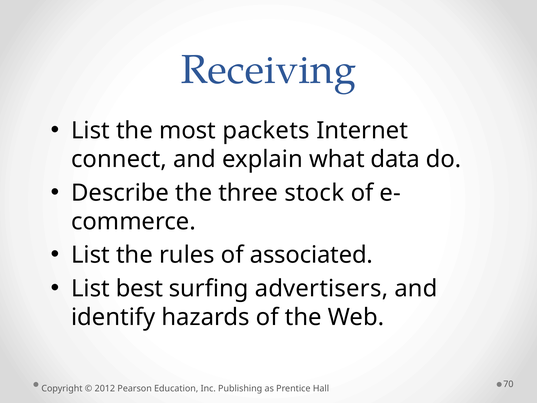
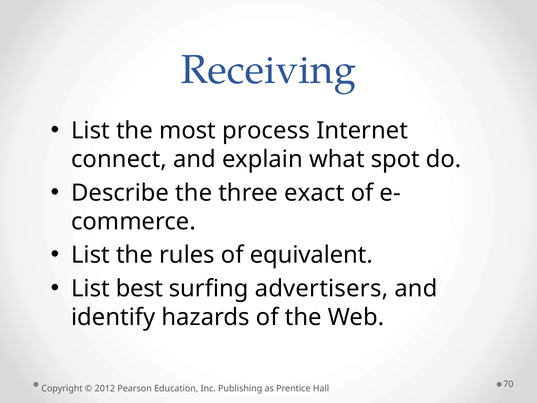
packets: packets -> process (266, 131)
data: data -> spot (395, 159)
stock: stock -> exact (314, 193)
associated: associated -> equivalent (311, 255)
